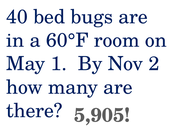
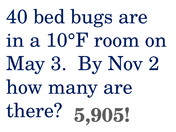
60°F: 60°F -> 10°F (67, 40)
1: 1 -> 3 (59, 64)
